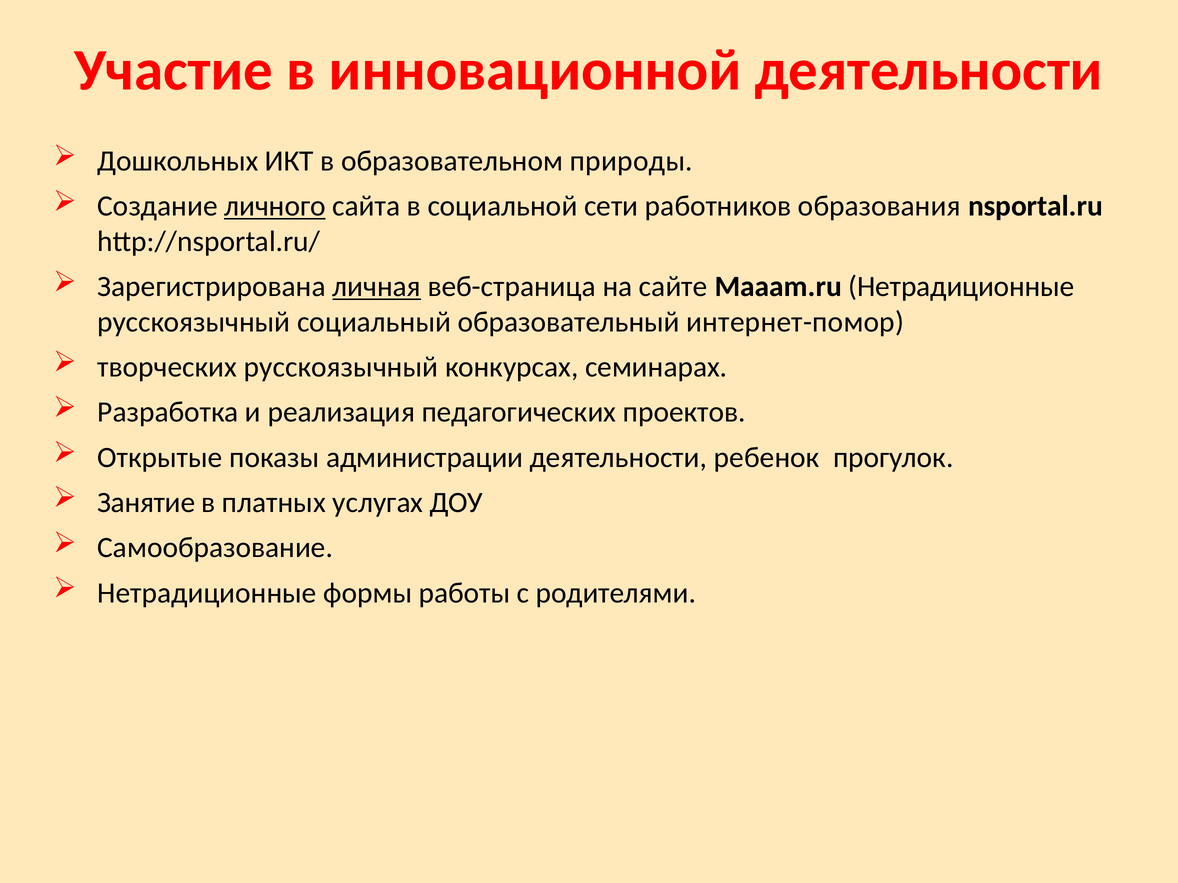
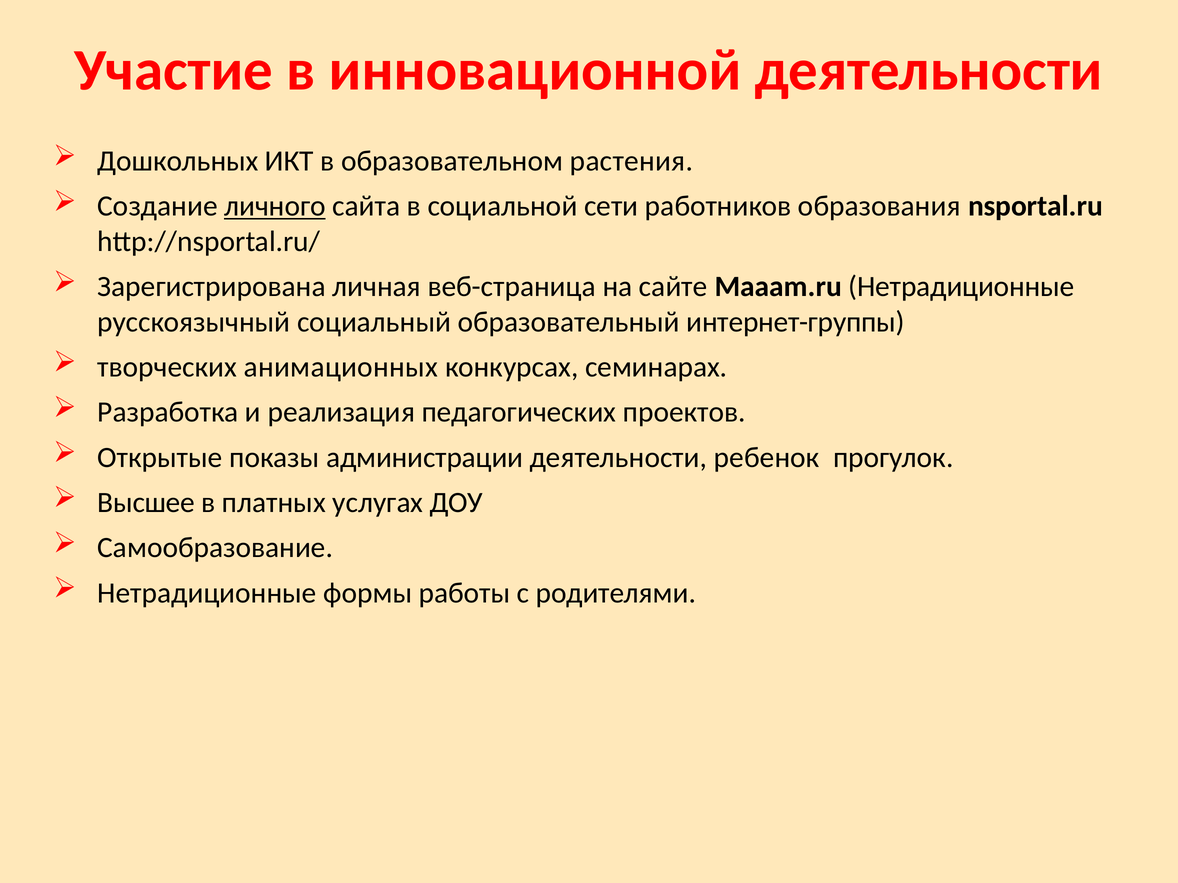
природы: природы -> растения (631, 161)
личная underline: present -> none (377, 287)
интернет-помор: интернет-помор -> интернет-группы (795, 322)
творческих русскоязычный: русскоязычный -> анимационных (341, 367)
Занятие: Занятие -> Высшее (146, 503)
